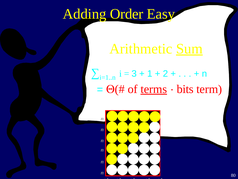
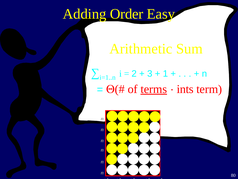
Sum underline: present -> none (189, 49)
3: 3 -> 2 (134, 73)
1: 1 -> 3 (150, 73)
2: 2 -> 1 (165, 73)
bits: bits -> ints (185, 89)
